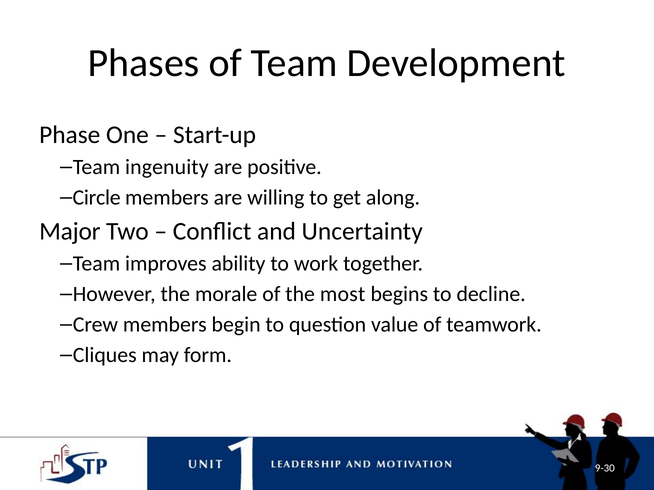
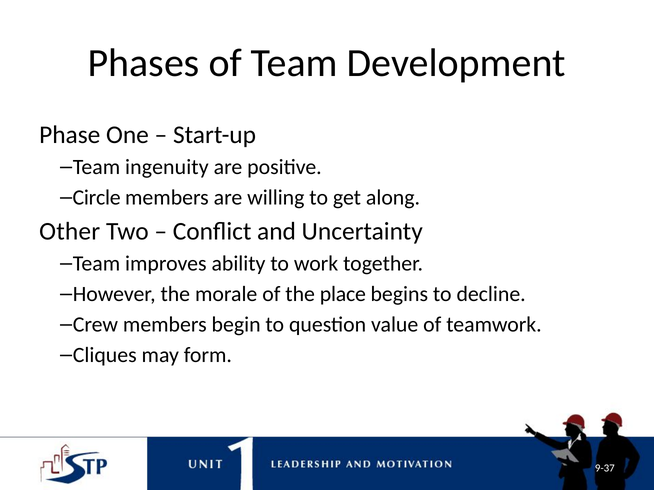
Major: Major -> Other (70, 231)
most: most -> place (343, 294)
9-30: 9-30 -> 9-37 (605, 468)
